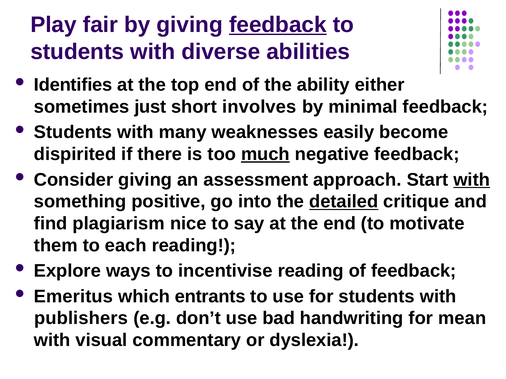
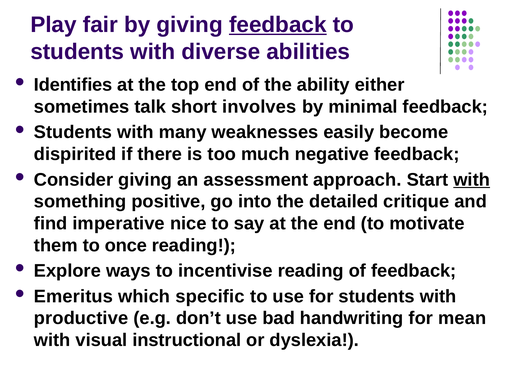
just: just -> talk (150, 107)
much underline: present -> none (265, 154)
detailed underline: present -> none (344, 202)
plagiarism: plagiarism -> imperative (119, 224)
each: each -> once (126, 246)
entrants: entrants -> specific (210, 297)
publishers: publishers -> productive (81, 319)
commentary: commentary -> instructional (187, 341)
